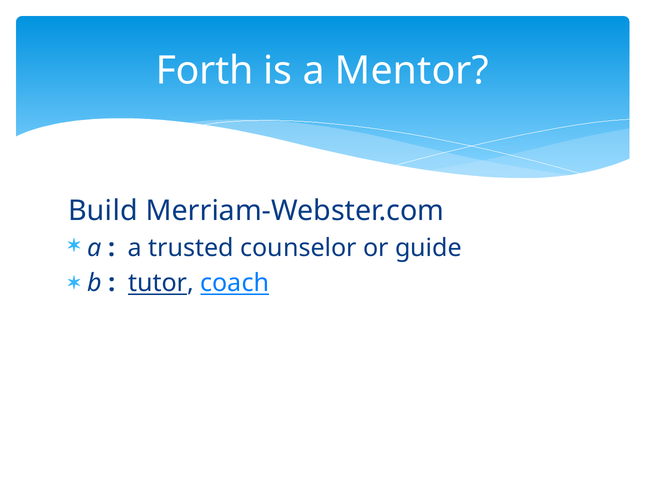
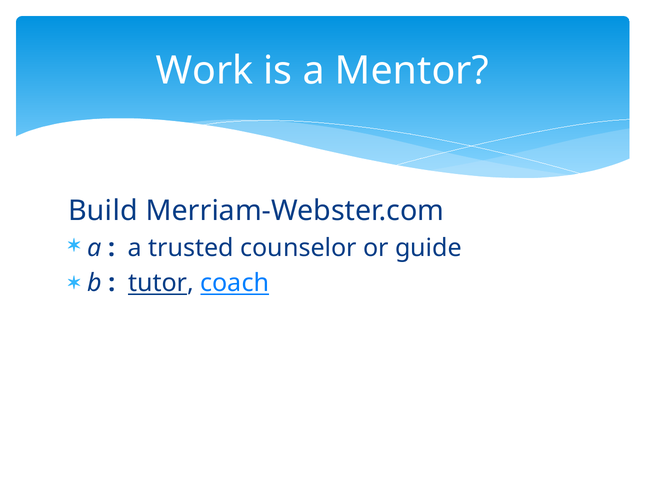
Forth: Forth -> Work (205, 71)
